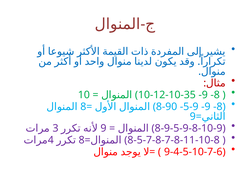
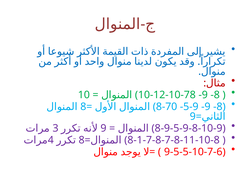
10-12-10-35: 10-12-10-35 -> 10-12-10-78 (167, 95)
8-90: 8-90 -> 8-70 (167, 107)
8-5-7-8-7-8-11-10-8: 8-5-7-8-7-8-11-10-8 -> 8-1-7-8-7-8-11-10-8 (174, 140)
9-4-5-10-7-6: 9-4-5-10-7-6 -> 9-5-5-10-7-6 (193, 152)
